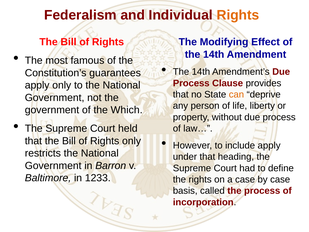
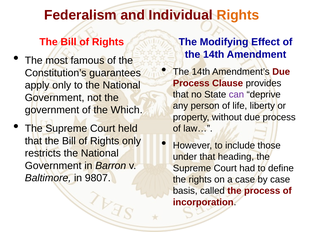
can colour: orange -> purple (236, 94)
include apply: apply -> those (269, 145)
1233: 1233 -> 9807 (98, 178)
